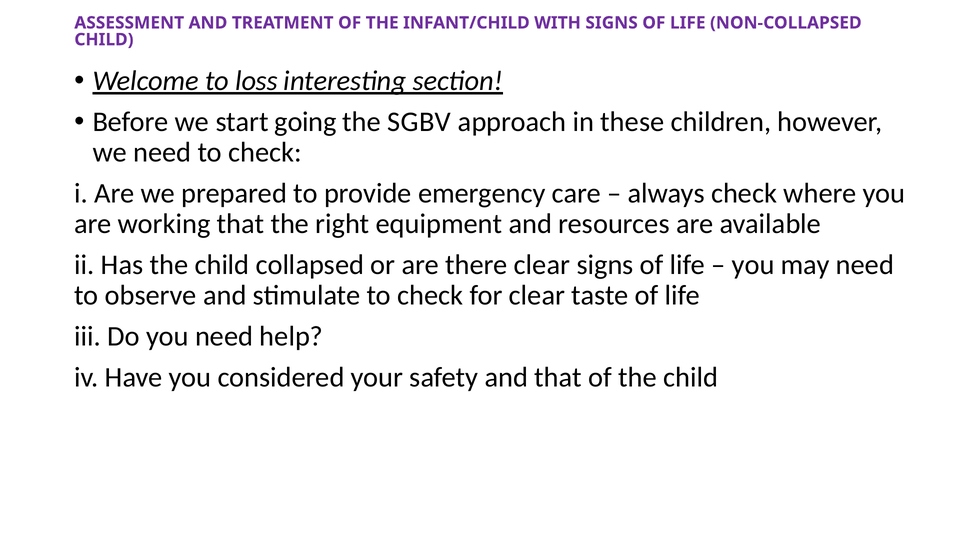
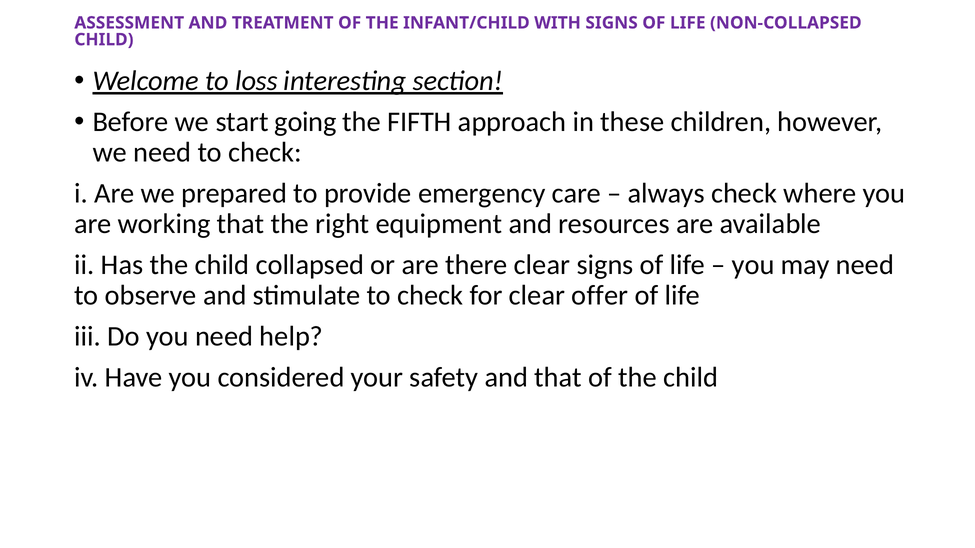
SGBV: SGBV -> FIFTH (419, 122)
taste: taste -> offer (600, 296)
